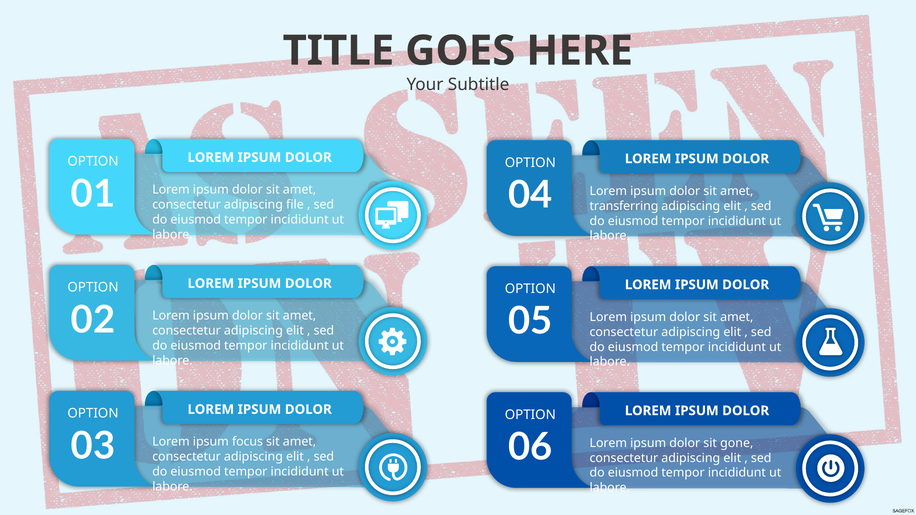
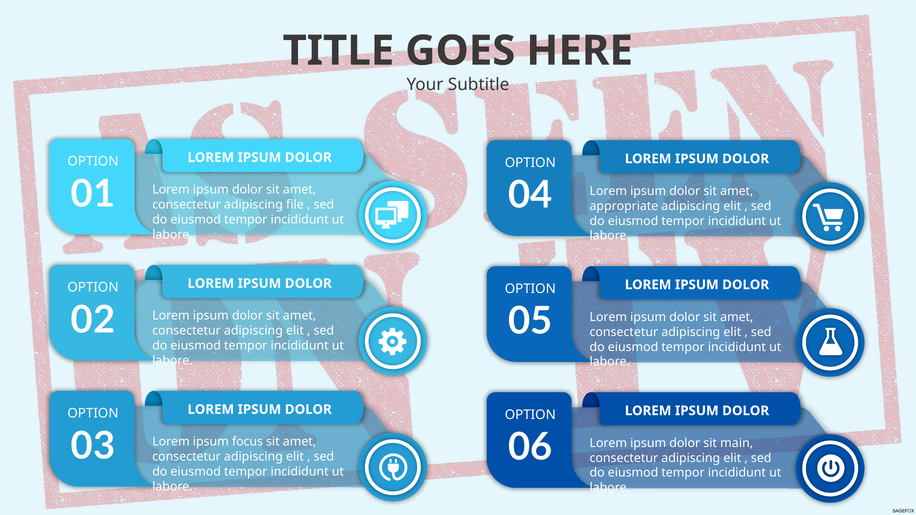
transferring: transferring -> appropriate (624, 206)
gone: gone -> main (737, 443)
